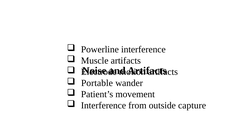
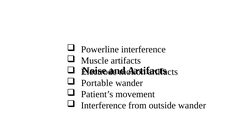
outside capture: capture -> wander (192, 106)
